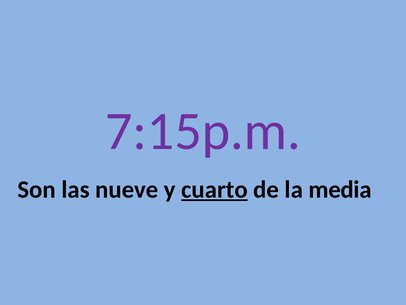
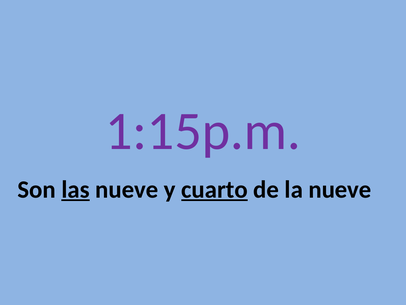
7:15p.m: 7:15p.m -> 1:15p.m (203, 131)
las underline: none -> present (76, 189)
la media: media -> nueve (340, 189)
